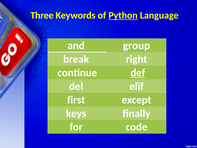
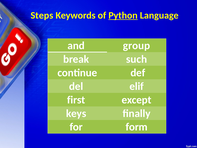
Three: Three -> Steps (42, 15)
right: right -> such (137, 59)
def underline: present -> none (138, 73)
code: code -> form (137, 127)
